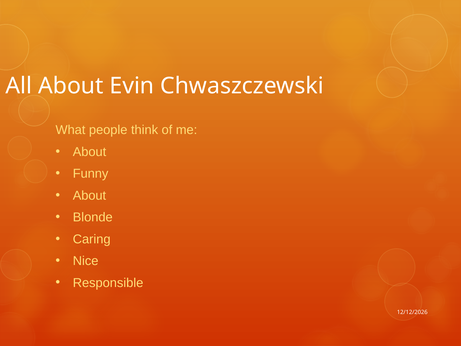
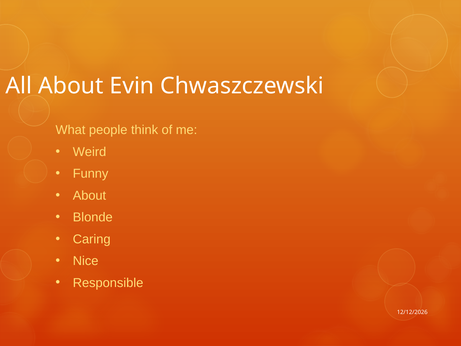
About: About -> Weird (90, 152)
